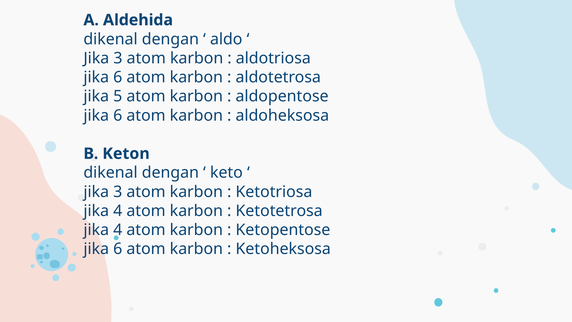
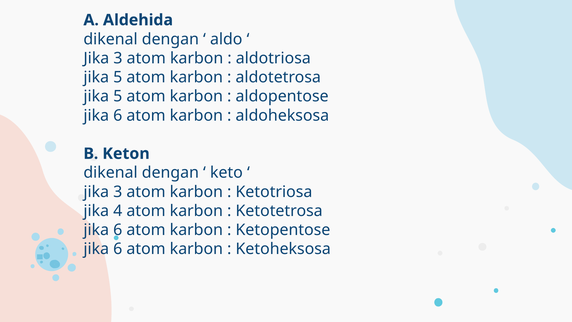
6: 6 -> 5 (118, 77)
4: 4 -> 6 (118, 230)
